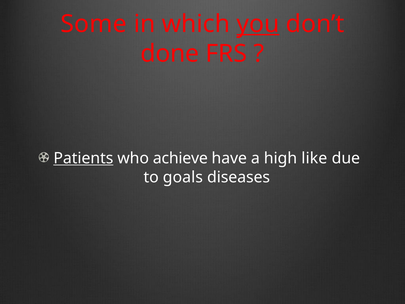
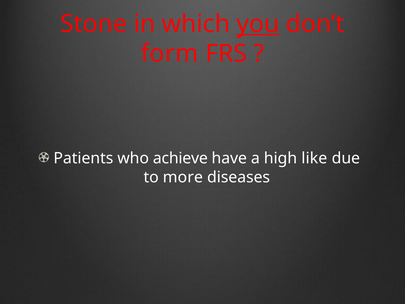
Some: Some -> Stone (94, 24)
done: done -> form (170, 54)
Patients underline: present -> none (83, 158)
goals: goals -> more (183, 177)
